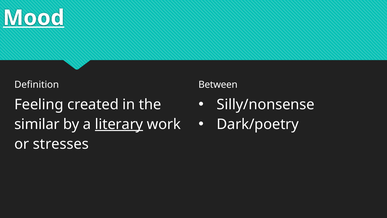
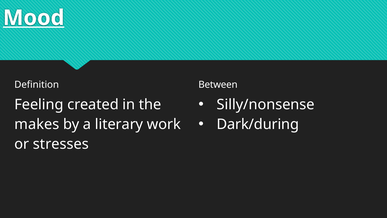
Dark/poetry: Dark/poetry -> Dark/during (258, 124)
similar: similar -> makes (37, 124)
literary underline: present -> none (119, 124)
